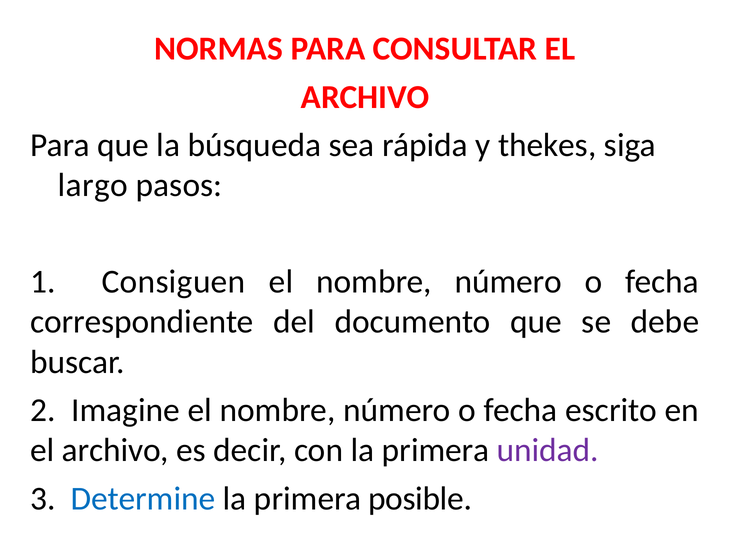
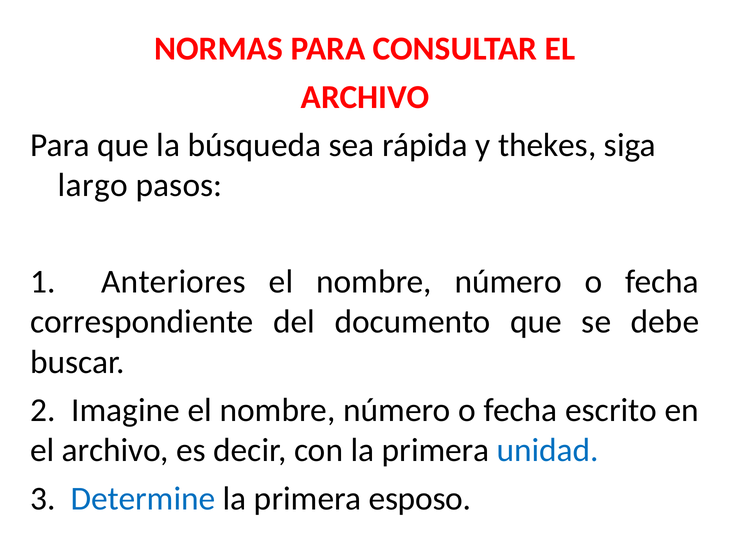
Consiguen: Consiguen -> Anteriores (174, 282)
unidad colour: purple -> blue (548, 451)
posible: posible -> esposo (420, 499)
